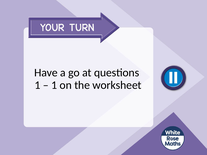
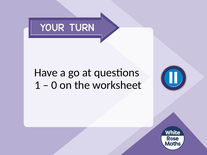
1: 1 -> 0 (54, 85)
